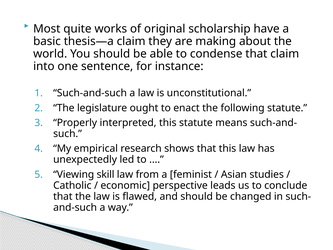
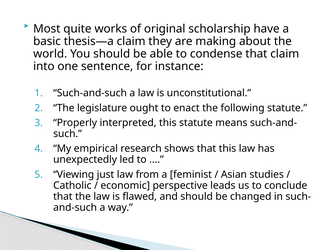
skill: skill -> just (105, 174)
